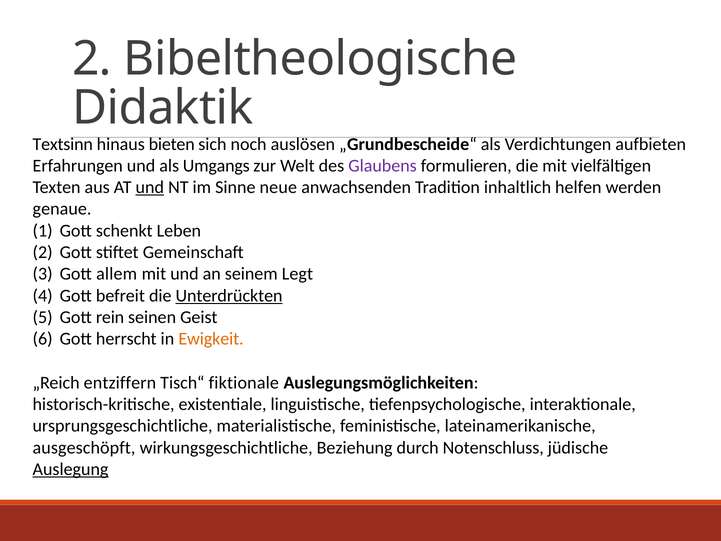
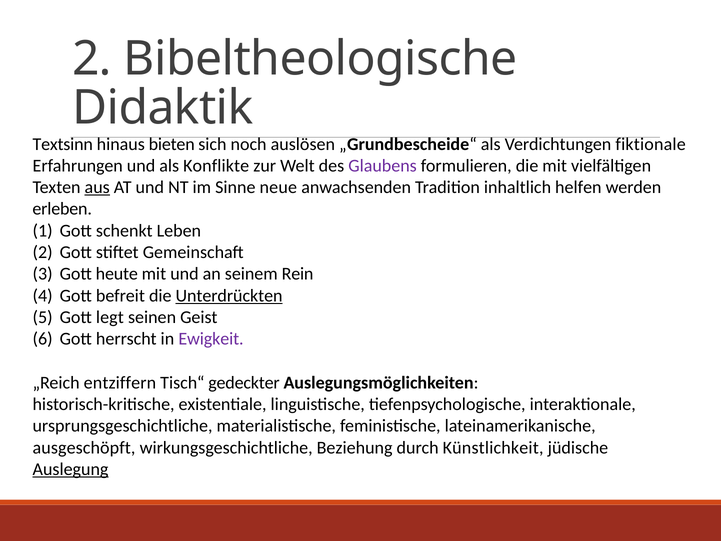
aufbieten: aufbieten -> fiktionale (651, 144)
Umgangs: Umgangs -> Konflikte (216, 166)
aus underline: none -> present (97, 187)
und underline: present -> none (150, 187)
genaue: genaue -> erleben (62, 209)
allem: allem -> heute (117, 274)
Legt: Legt -> Rein (298, 274)
rein: rein -> legt (110, 317)
Ewigkeit colour: orange -> purple (211, 339)
fiktionale: fiktionale -> gedeckter (244, 382)
Notenschluss: Notenschluss -> Künstlichkeit (493, 447)
